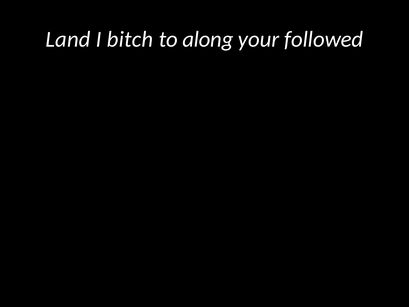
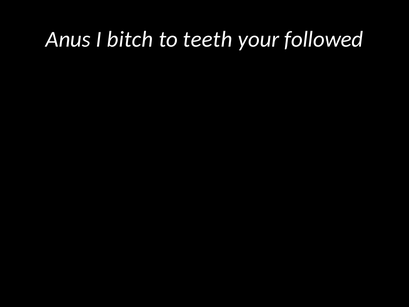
Land: Land -> Anus (68, 39)
along: along -> teeth (208, 39)
